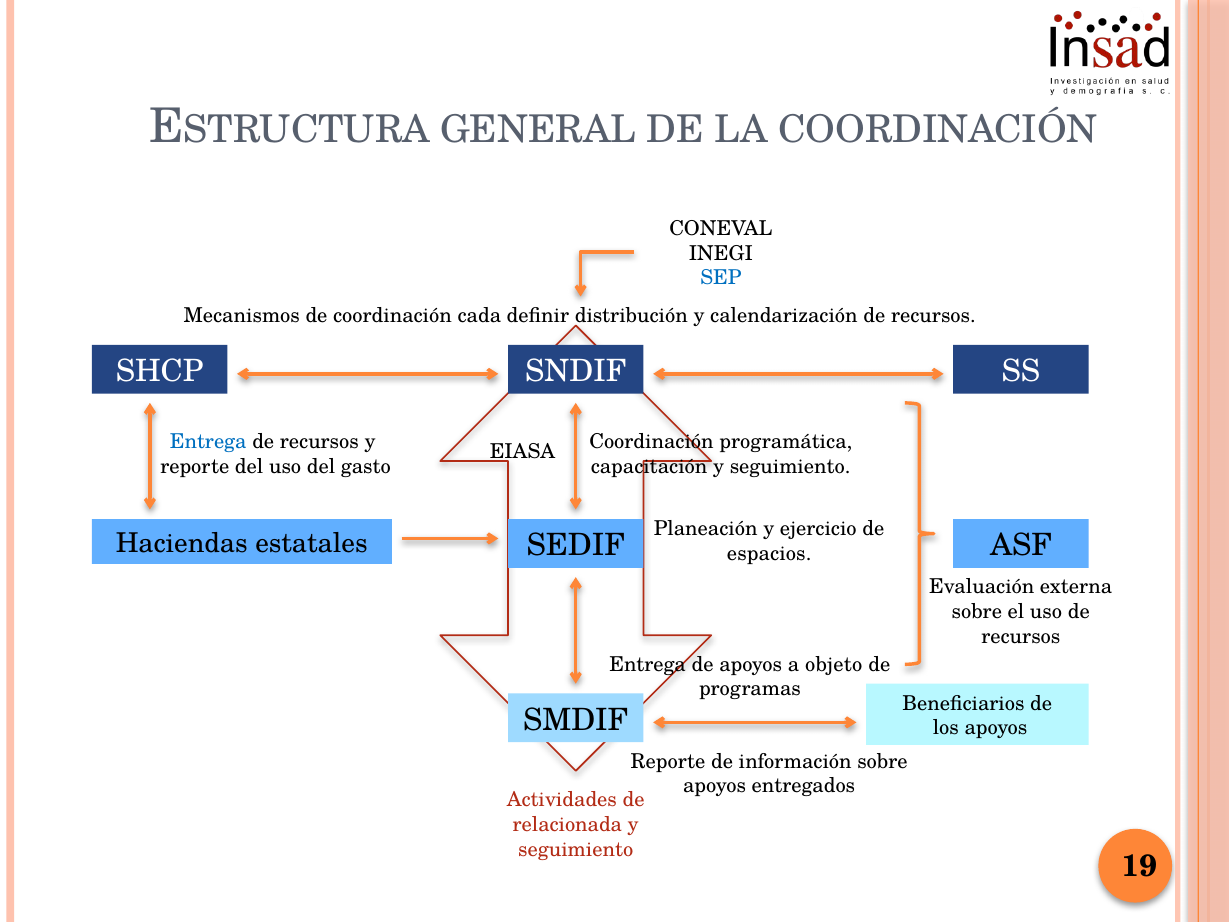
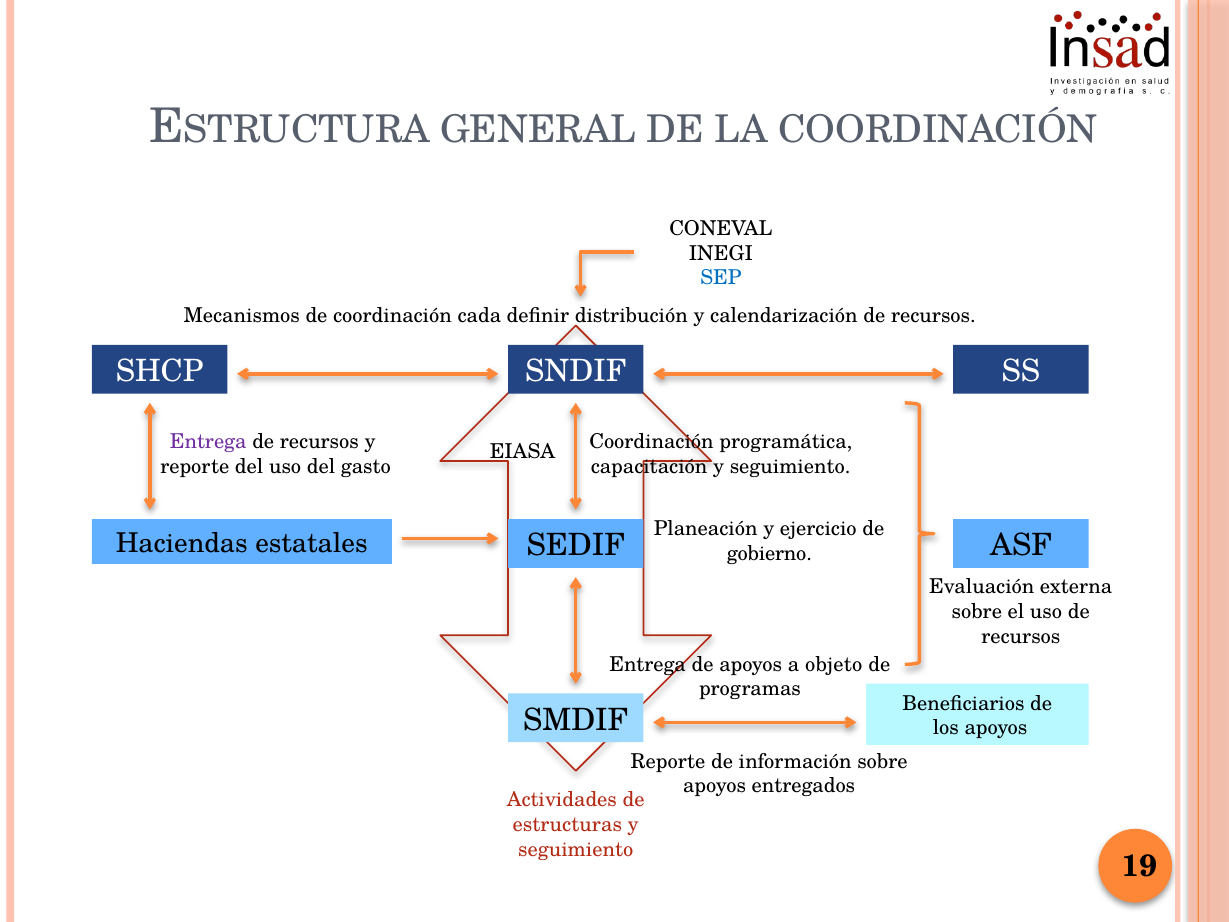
Entrega colour: blue -> purple (208, 442)
espacios: espacios -> gobierno (769, 554)
relacionada: relacionada -> estructuras (567, 825)
